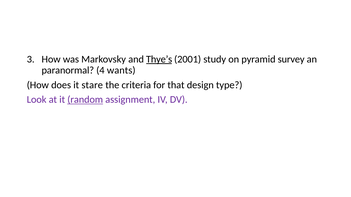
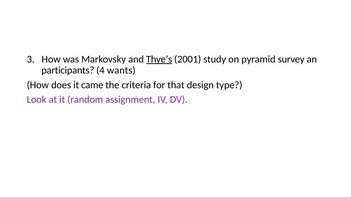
paranormal: paranormal -> participants (68, 70)
stare: stare -> came (92, 85)
random underline: present -> none (85, 100)
